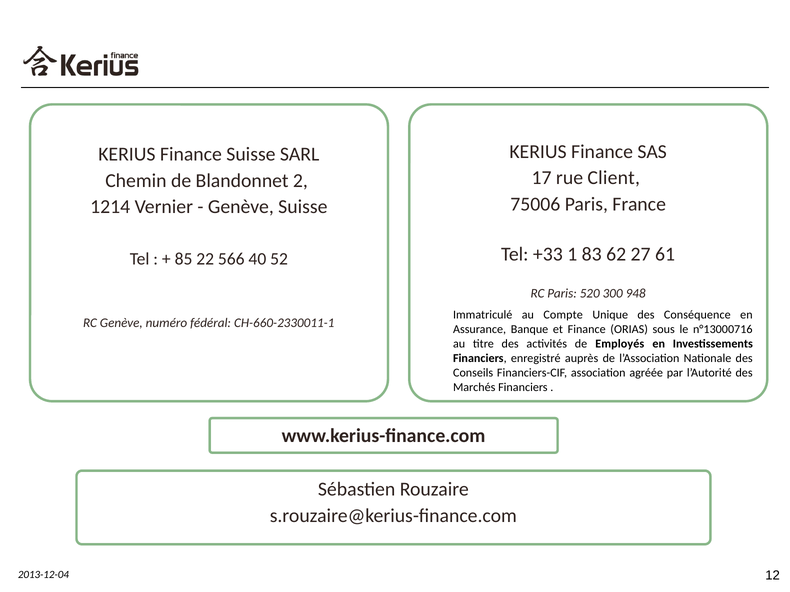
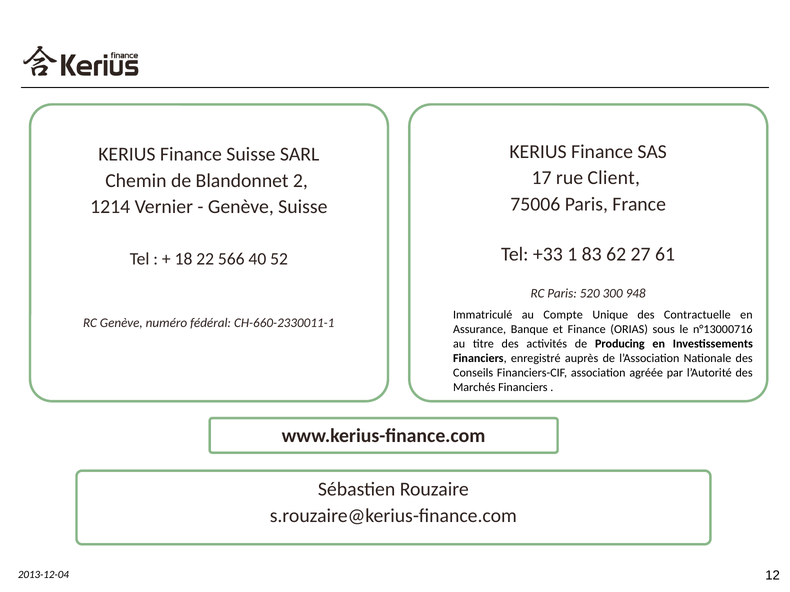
85: 85 -> 18 (184, 259)
Conséquence: Conséquence -> Contractuelle (697, 315)
Employés: Employés -> Producing (620, 344)
